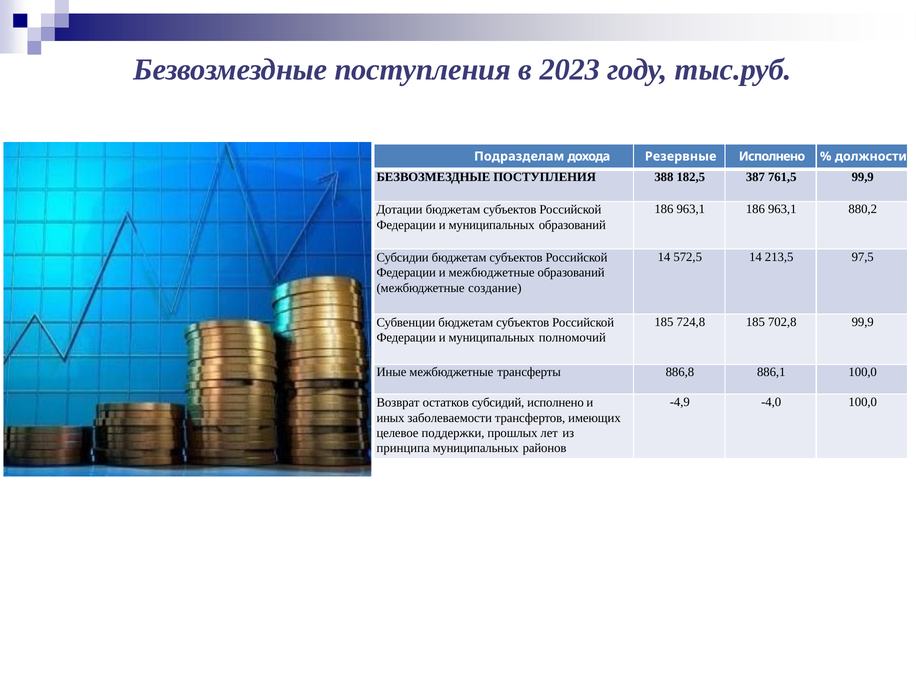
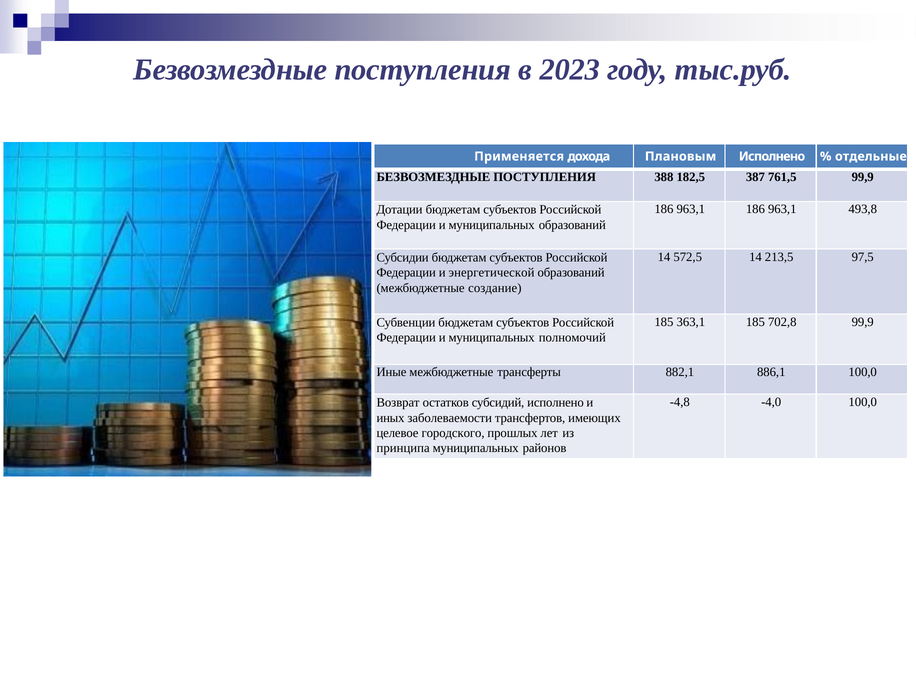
Подразделам: Подразделам -> Применяется (519, 156)
Резервные: Резервные -> Плановым (681, 156)
должности: должности -> отдельные (871, 156)
880,2: 880,2 -> 493,8 (863, 209)
и межбюджетные: межбюджетные -> энергетической (492, 273)
724,8: 724,8 -> 363,1 (691, 322)
886,8: 886,8 -> 882,1 (680, 372)
-4,9: -4,9 -> -4,8 (680, 402)
поддержки: поддержки -> городского (453, 433)
